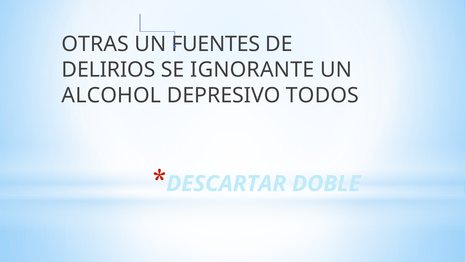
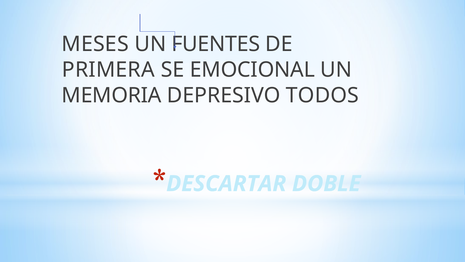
OTRAS: OTRAS -> MESES (95, 44)
DELIRIOS: DELIRIOS -> PRIMERA (108, 70)
IGNORANTE: IGNORANTE -> EMOCIONAL (252, 70)
ALCOHOL: ALCOHOL -> MEMORIA (112, 95)
